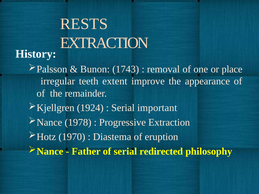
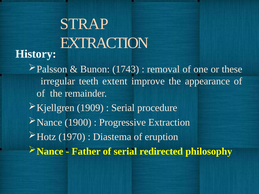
RESTS: RESTS -> STRAP (84, 24)
place: place -> these (232, 69)
1924: 1924 -> 1909 (90, 108)
important: important -> procedure (157, 108)
1978: 1978 -> 1900 (78, 122)
